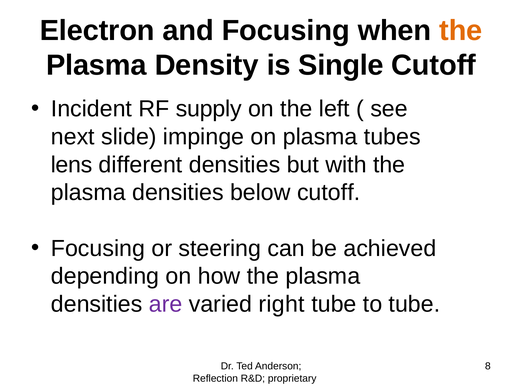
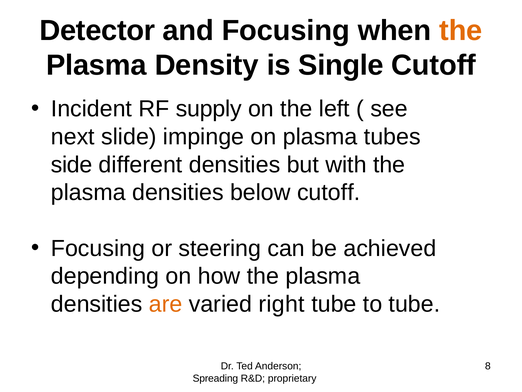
Electron: Electron -> Detector (97, 31)
lens: lens -> side (72, 165)
are colour: purple -> orange (166, 304)
Reflection: Reflection -> Spreading (215, 378)
